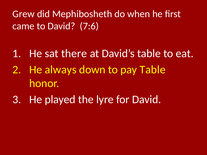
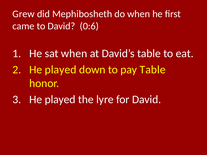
7:6: 7:6 -> 0:6 (89, 26)
sat there: there -> when (74, 54)
always: always -> played (61, 70)
